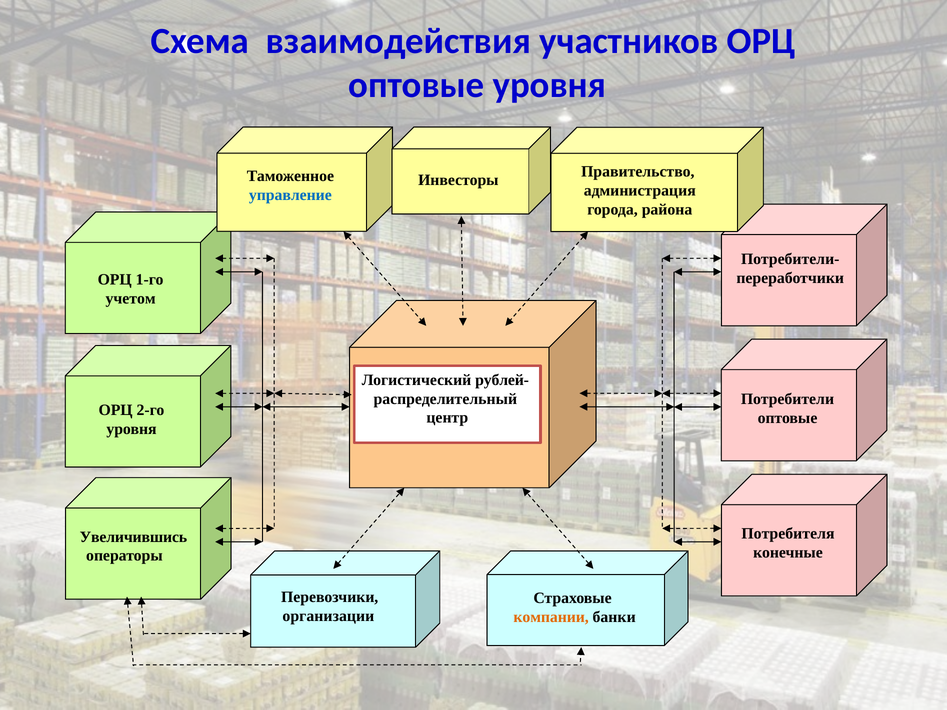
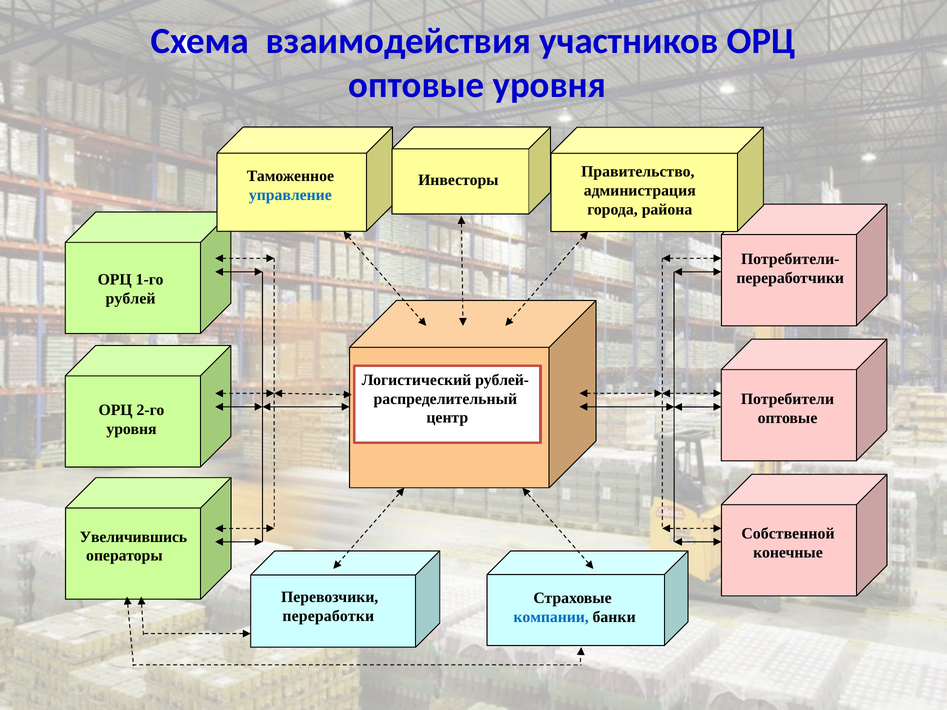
учетом: учетом -> рублей (131, 299)
Потребителя: Потребителя -> Собственной (788, 534)
организации: организации -> переработки (328, 616)
компании colour: orange -> blue (551, 617)
